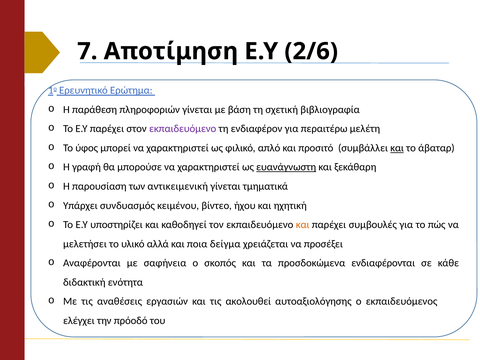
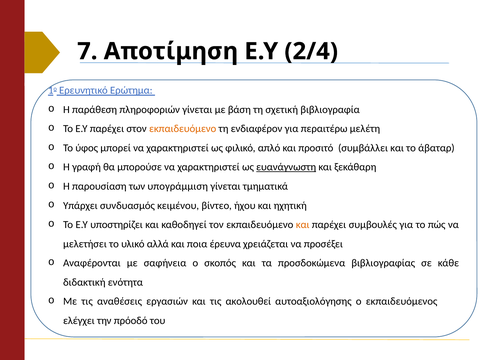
2/6: 2/6 -> 2/4 (311, 51)
εκπαιδευόμενο colour: purple -> orange (183, 129)
και underline: present -> none (397, 148)
αντικειμενική: αντικειμενική -> υπογράμμιση (178, 186)
δείγμα: δείγμα -> έρευνα (225, 244)
ενδιαφέρονται: ενδιαφέρονται -> βιβλιογραφίας (383, 263)
